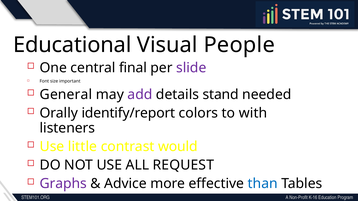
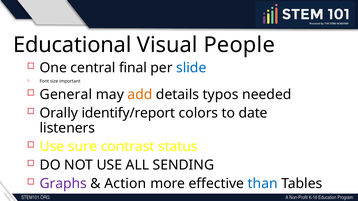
slide colour: purple -> blue (191, 68)
add colour: purple -> orange (140, 95)
stand: stand -> typos (221, 95)
with: with -> date (253, 113)
little: little -> sure (82, 147)
would: would -> status (178, 147)
REQUEST: REQUEST -> SENDING (183, 165)
Advice: Advice -> Action (125, 184)
